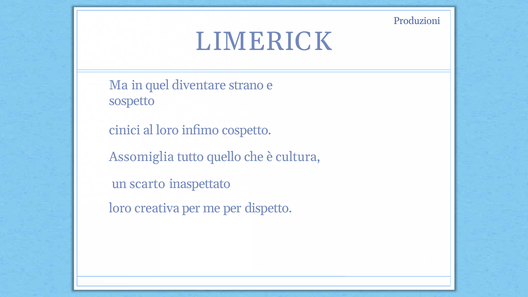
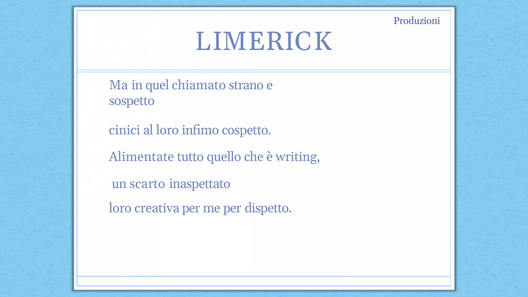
diventare: diventare -> chiamato (199, 85)
Assomiglia: Assomiglia -> Alimentate (142, 157)
cultura: cultura -> writing (298, 157)
